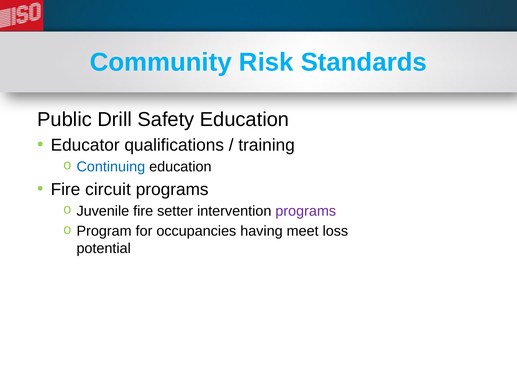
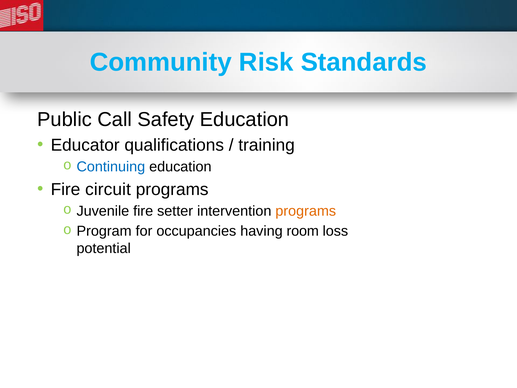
Drill: Drill -> Call (115, 119)
programs colour: purple -> orange (306, 211)
meet: meet -> room (303, 231)
